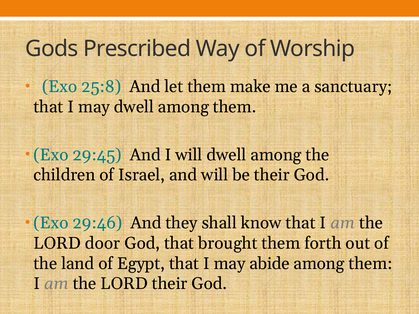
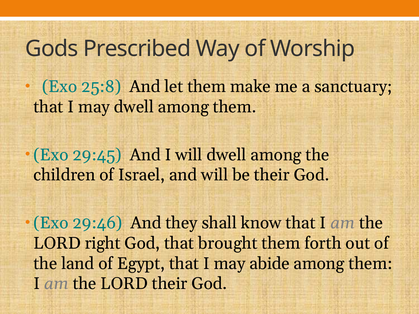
door: door -> right (103, 243)
